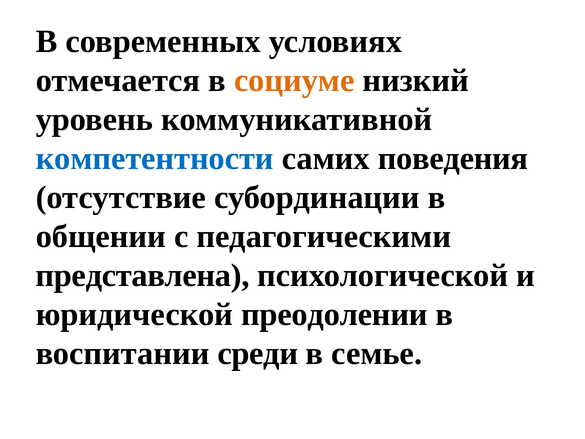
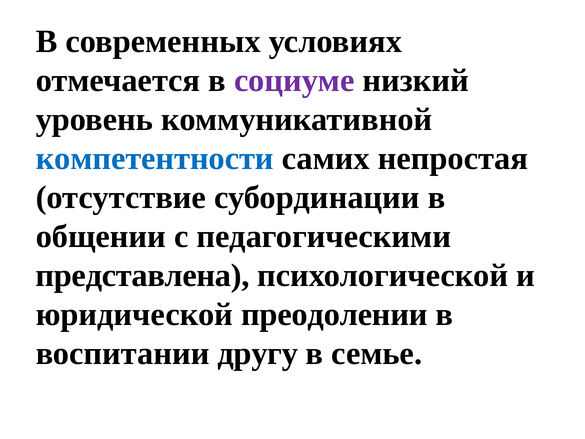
социуме colour: orange -> purple (294, 80)
поведения: поведения -> непростая (453, 158)
среди: среди -> другу (258, 353)
